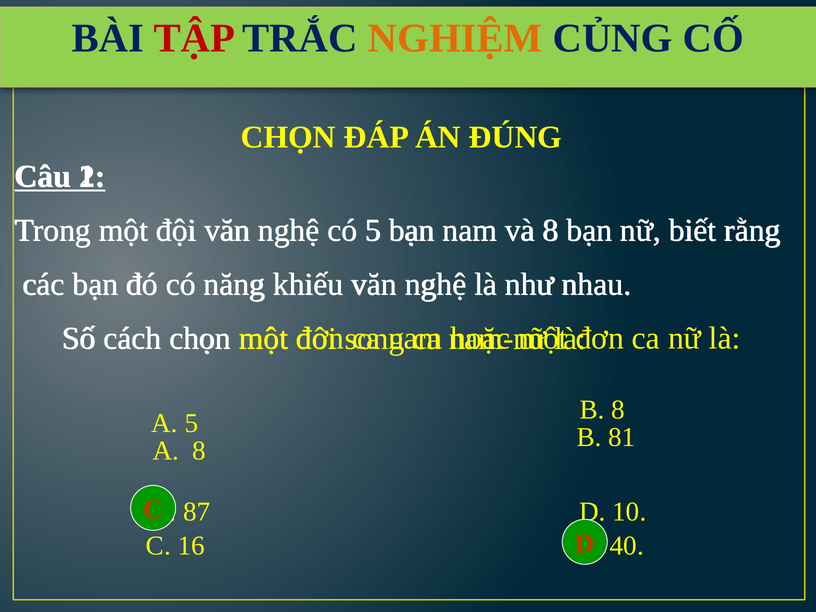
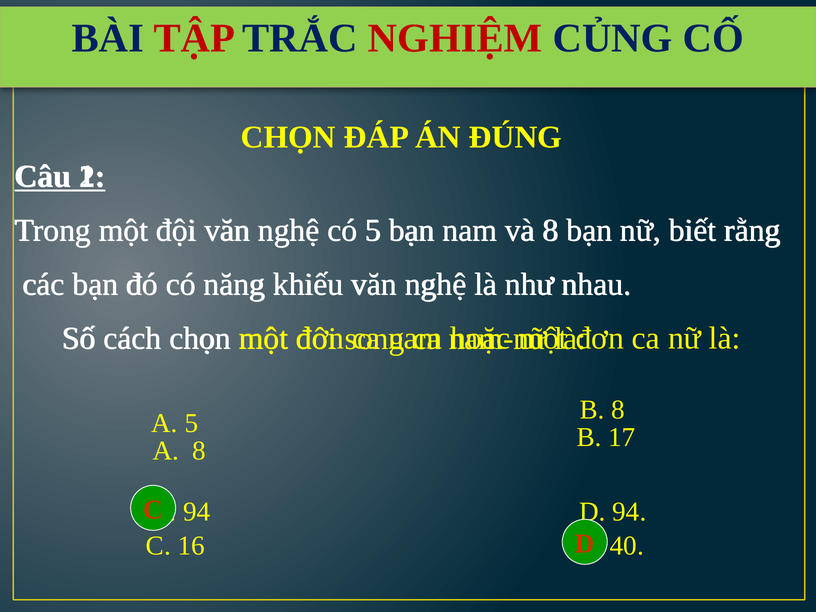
NGHIỆM colour: orange -> red (455, 38)
81: 81 -> 17 (622, 437)
87: 87 -> 94 (197, 512)
10: 10 -> 94 (629, 512)
